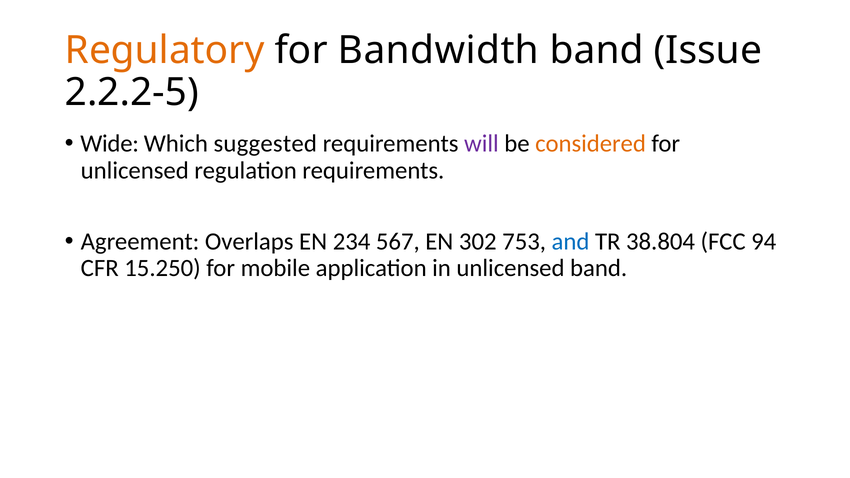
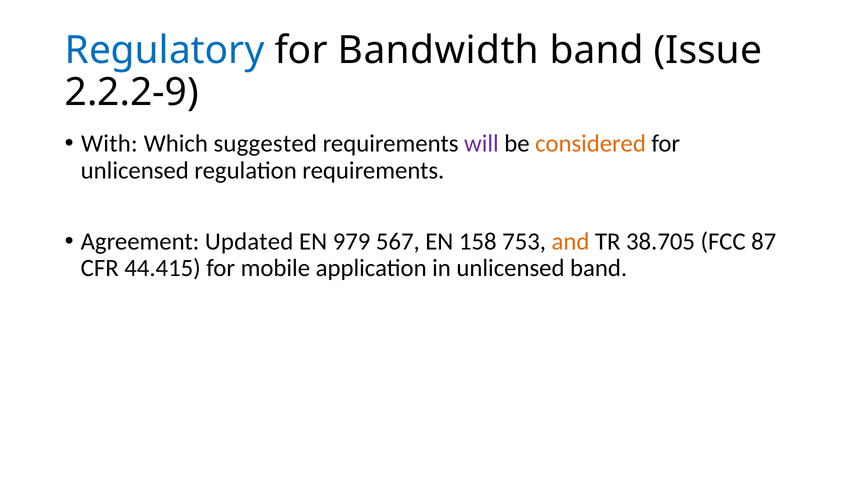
Regulatory colour: orange -> blue (165, 50)
2.2.2-5: 2.2.2-5 -> 2.2.2-9 (132, 92)
Wide: Wide -> With (109, 144)
Overlaps: Overlaps -> Updated (249, 242)
234: 234 -> 979 (352, 242)
302: 302 -> 158 (478, 242)
and colour: blue -> orange (571, 242)
38.804: 38.804 -> 38.705 (661, 242)
94: 94 -> 87 (764, 242)
15.250: 15.250 -> 44.415 (163, 268)
